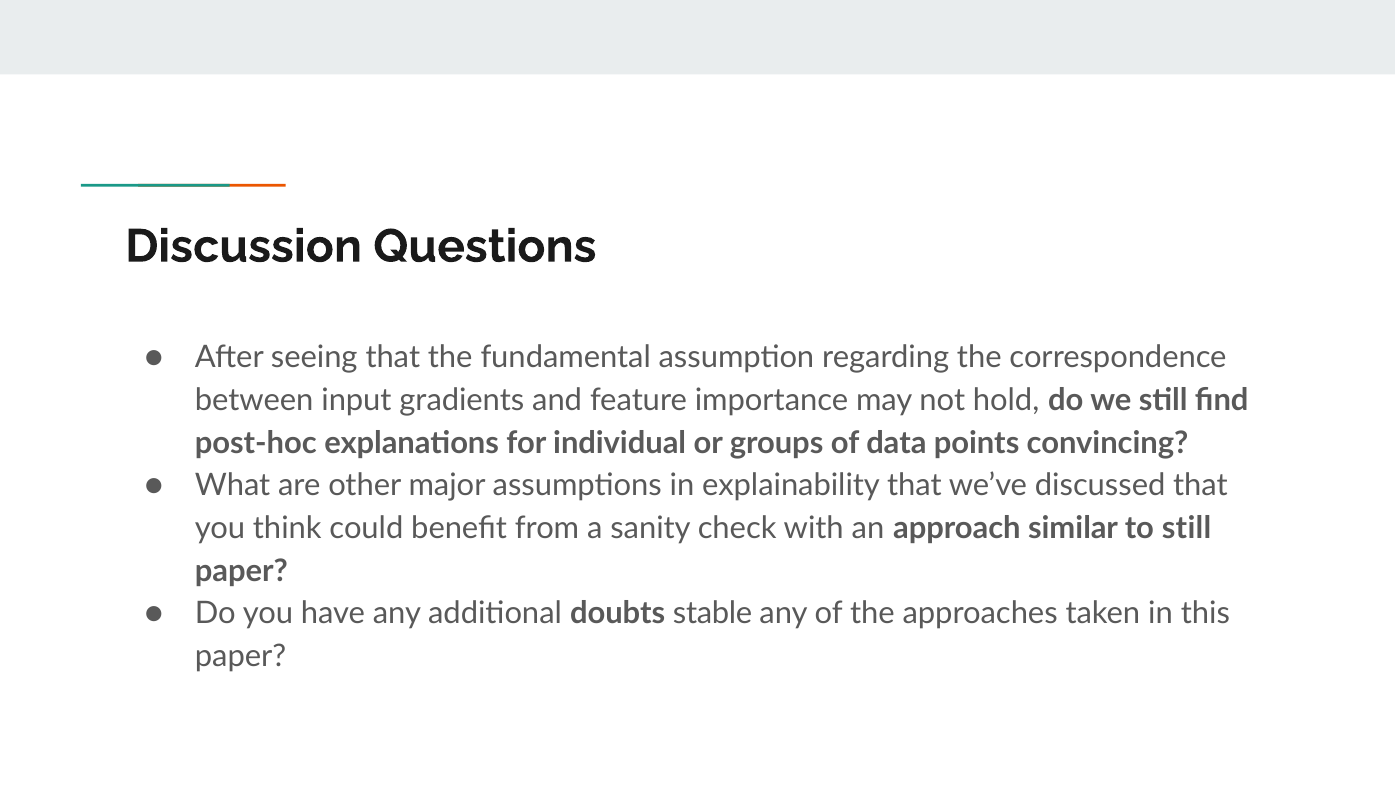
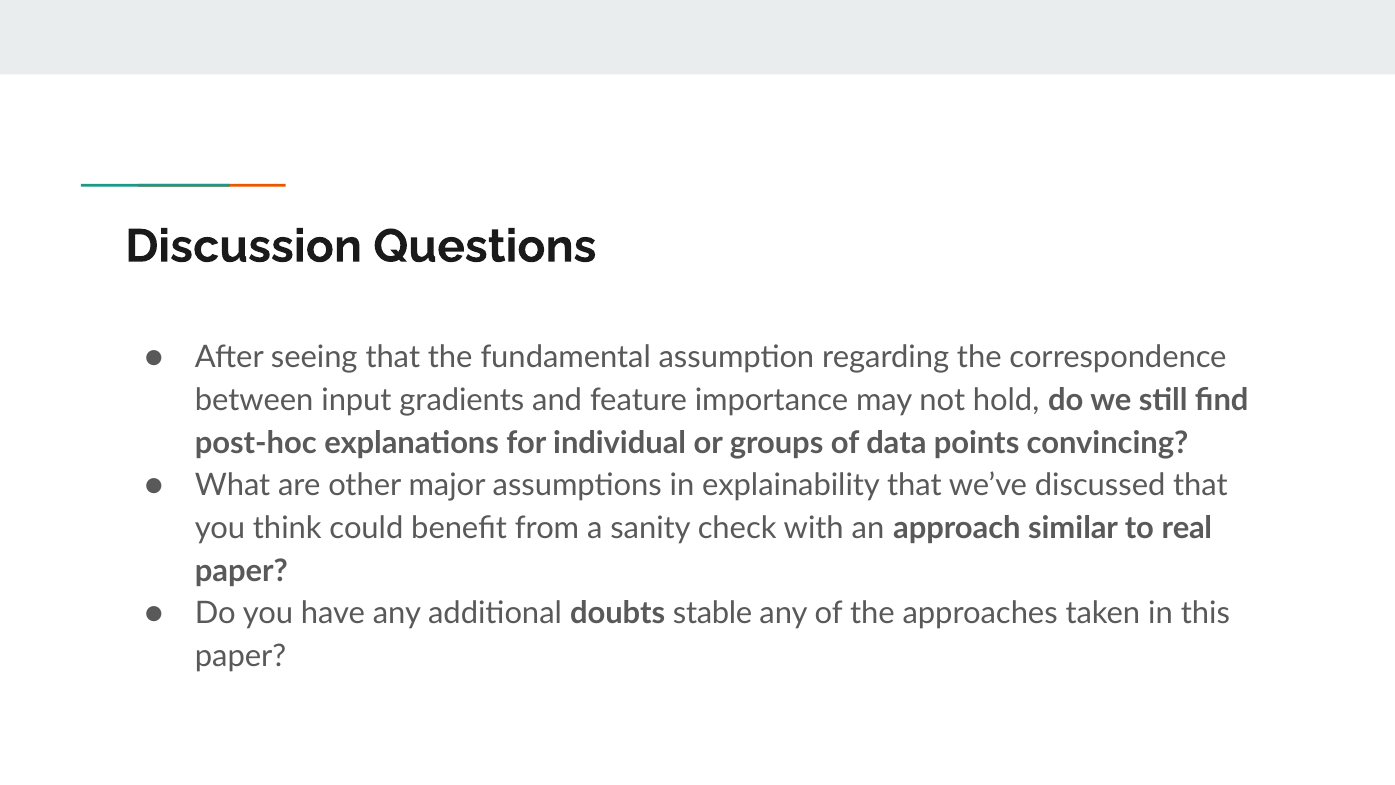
to still: still -> real (1187, 528)
